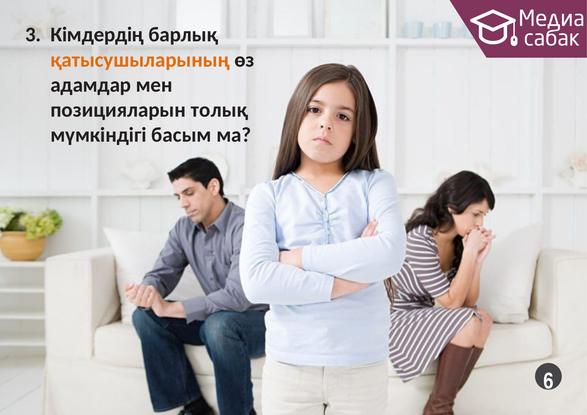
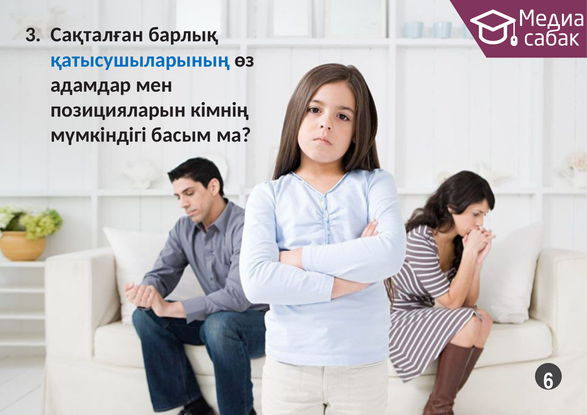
Кімдердің: Кімдердің -> Сақталған (97, 35)
қатысушыларының colour: orange -> blue (140, 60)
толық: толық -> кімнің (220, 110)
